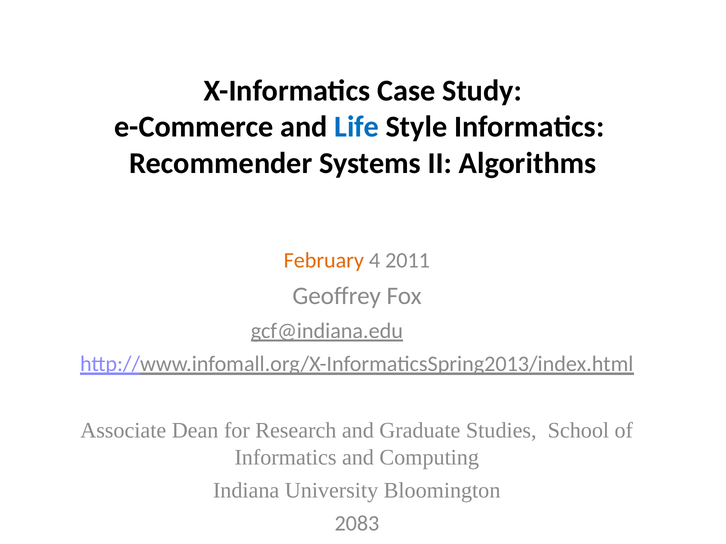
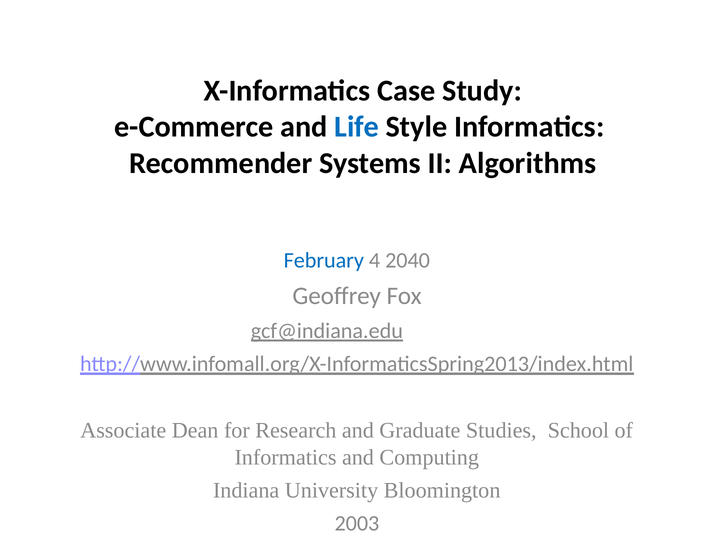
February colour: orange -> blue (324, 260)
2011: 2011 -> 2040 (408, 260)
2083: 2083 -> 2003 (357, 524)
